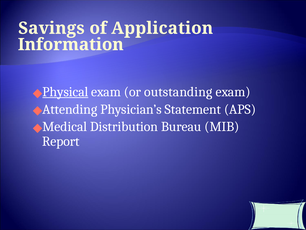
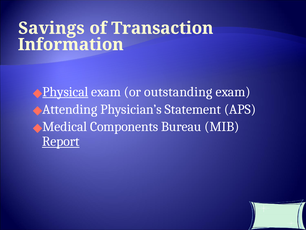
Application: Application -> Transaction (162, 28)
Distribution: Distribution -> Components (124, 126)
Report underline: none -> present (61, 141)
